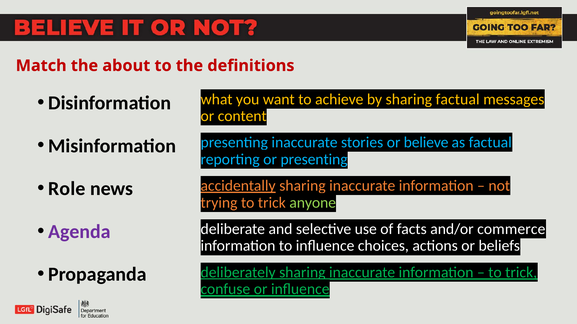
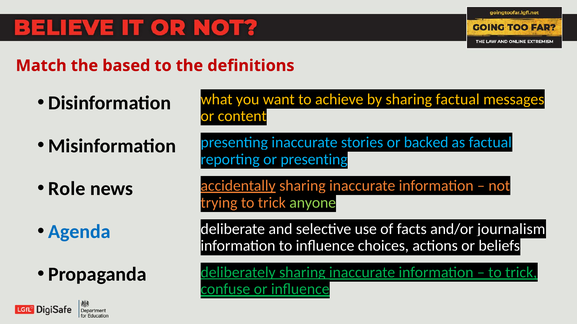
about: about -> based (126, 66)
believe: believe -> backed (426, 143)
Agenda colour: purple -> blue (79, 232)
commerce: commerce -> journalism (511, 229)
